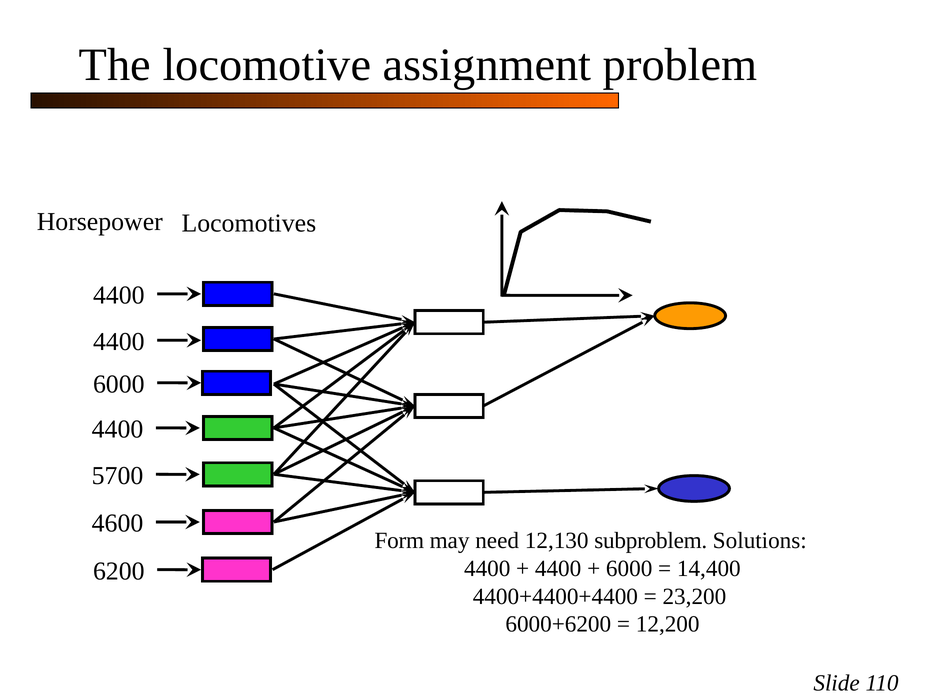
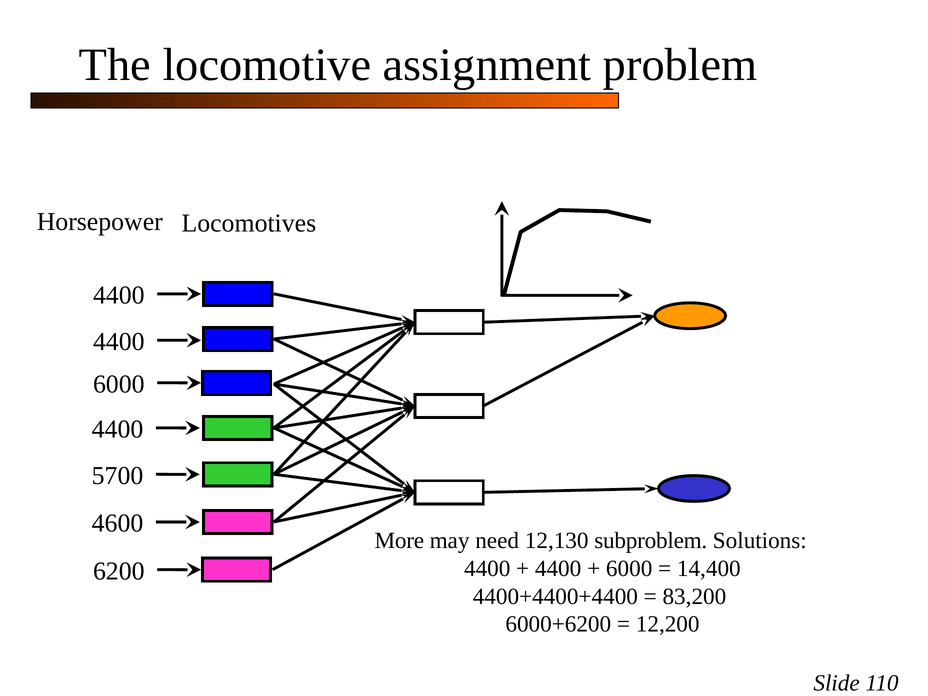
Form: Form -> More (399, 541)
23,200: 23,200 -> 83,200 (694, 596)
